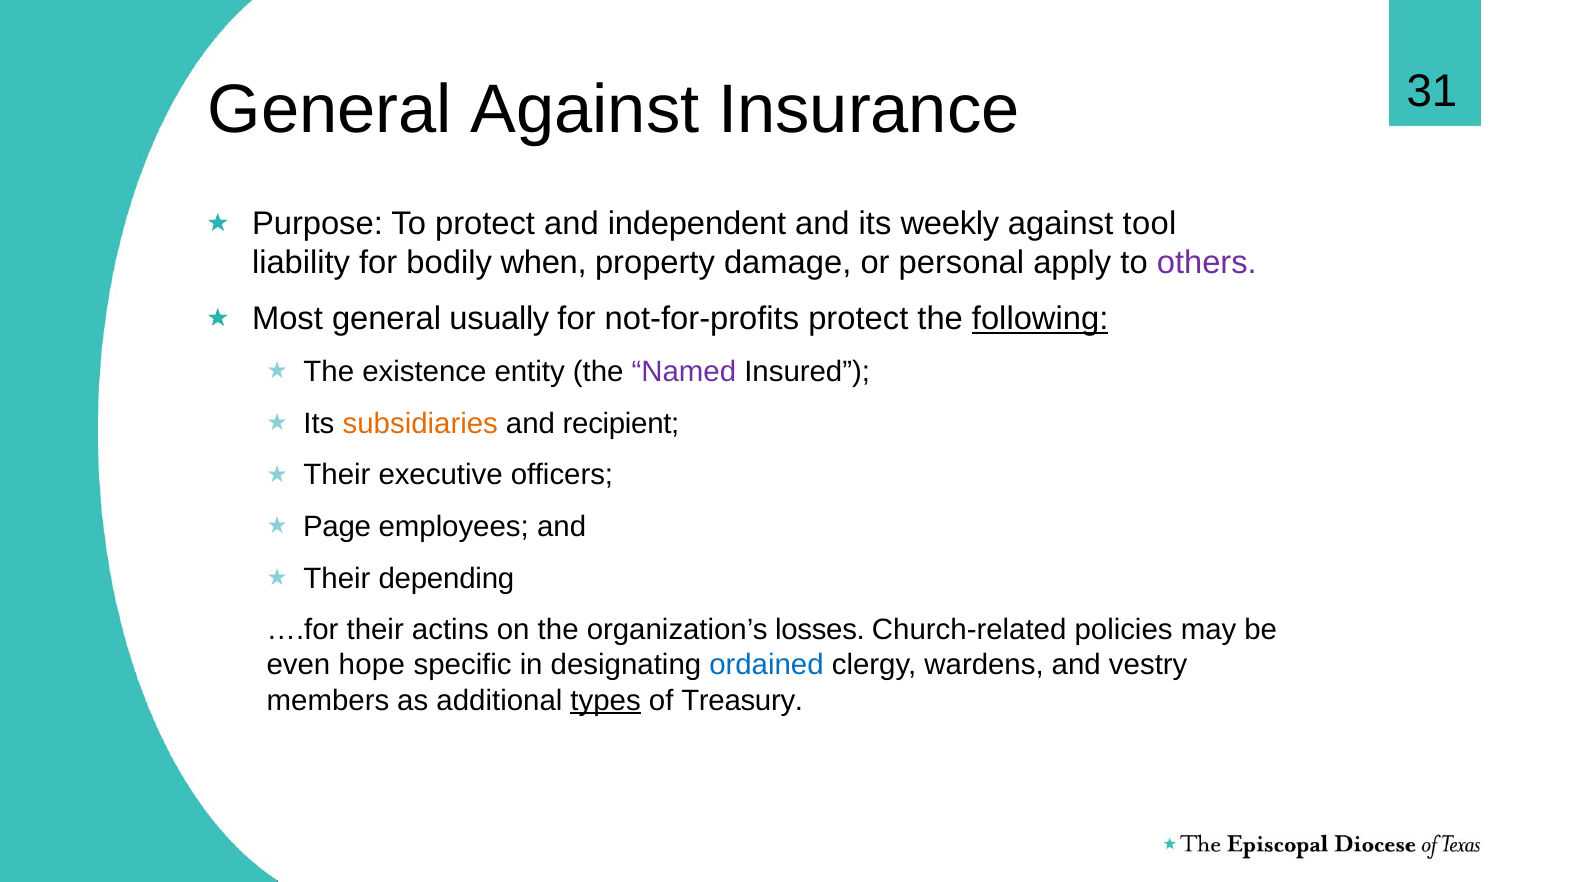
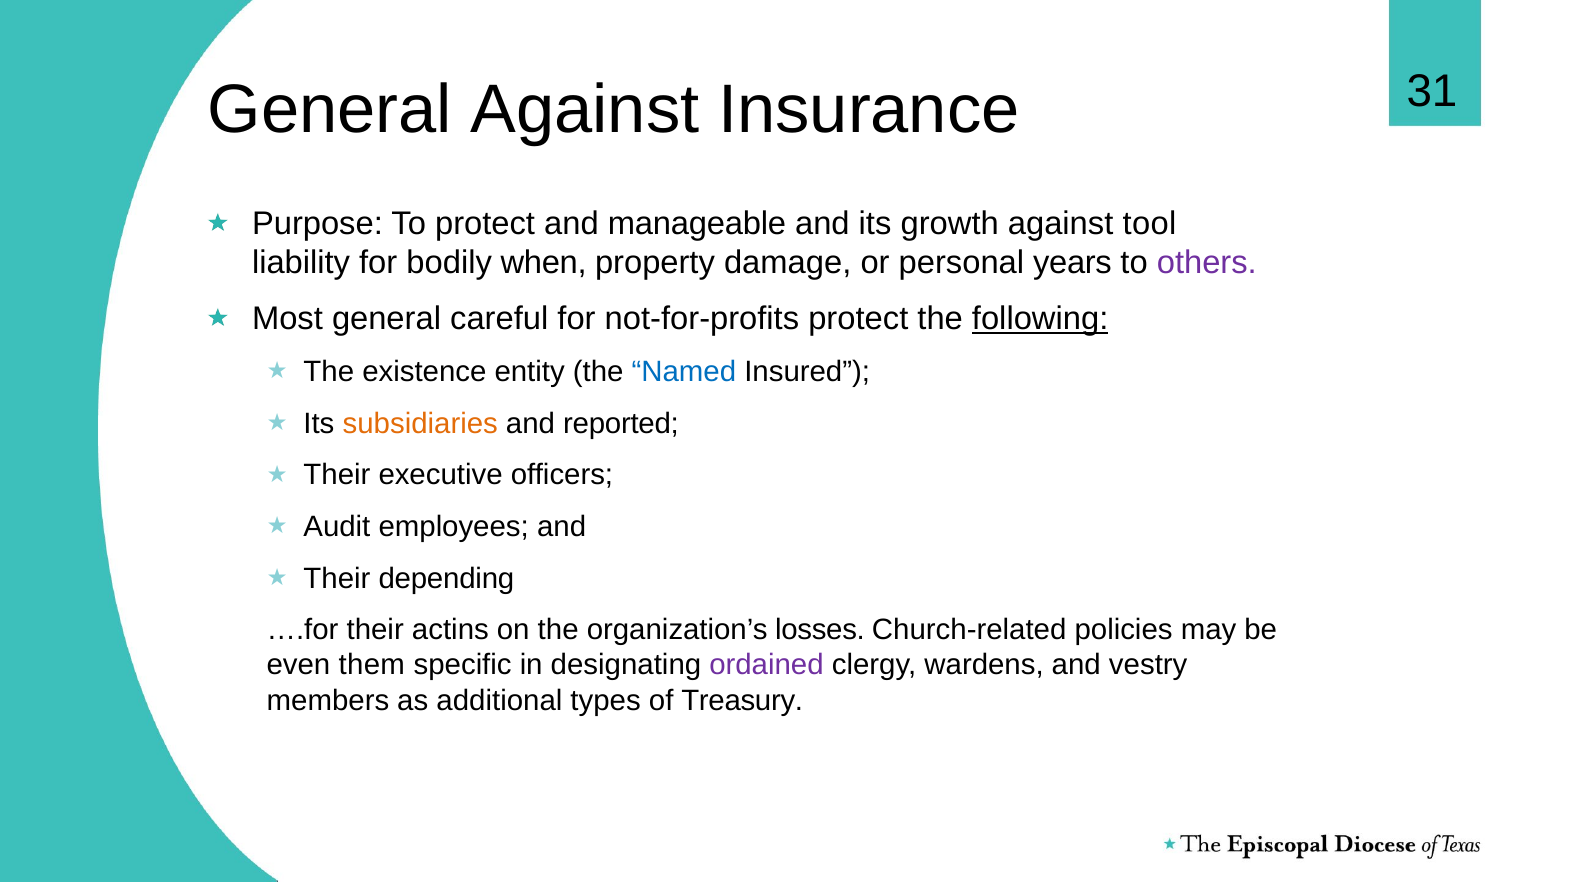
independent: independent -> manageable (697, 224)
weekly: weekly -> growth (950, 224)
apply: apply -> years (1072, 263)
usually: usually -> careful (499, 319)
Named colour: purple -> blue (684, 372)
recipient: recipient -> reported (621, 424)
Page: Page -> Audit (337, 527)
hope: hope -> them (372, 666)
ordained colour: blue -> purple (766, 666)
types underline: present -> none (606, 701)
